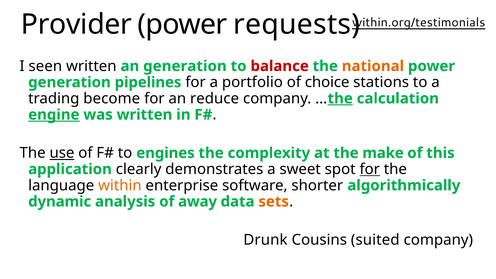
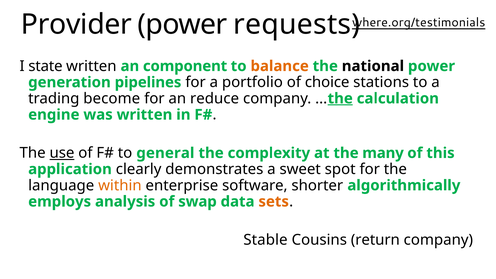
within.org/testimonials: within.org/testimonials -> where.org/testimonials (419, 23)
seen: seen -> state (45, 66)
an generation: generation -> component (185, 66)
balance colour: red -> orange (280, 66)
national colour: orange -> black (373, 66)
engine underline: present -> none (54, 115)
engines: engines -> general (165, 153)
make: make -> many (383, 153)
for underline: present -> none (370, 169)
dynamic: dynamic -> employs (60, 202)
away: away -> swap (198, 202)
Drunk: Drunk -> Stable (265, 240)
suited: suited -> return (375, 240)
